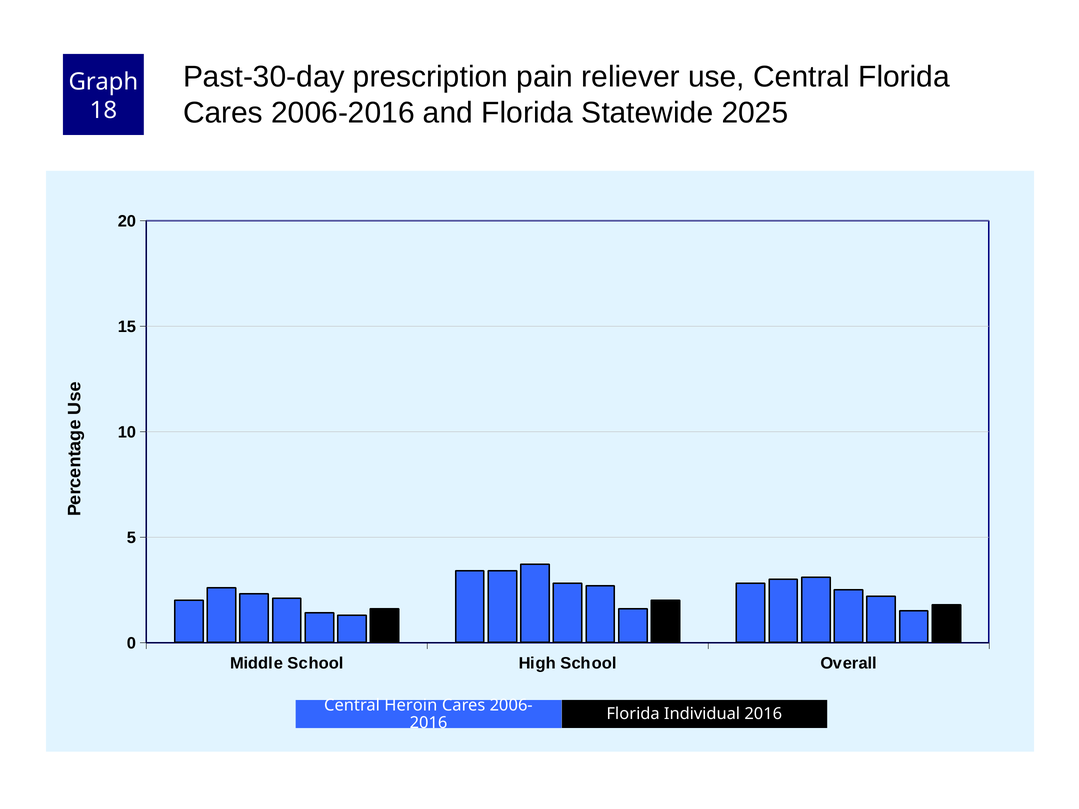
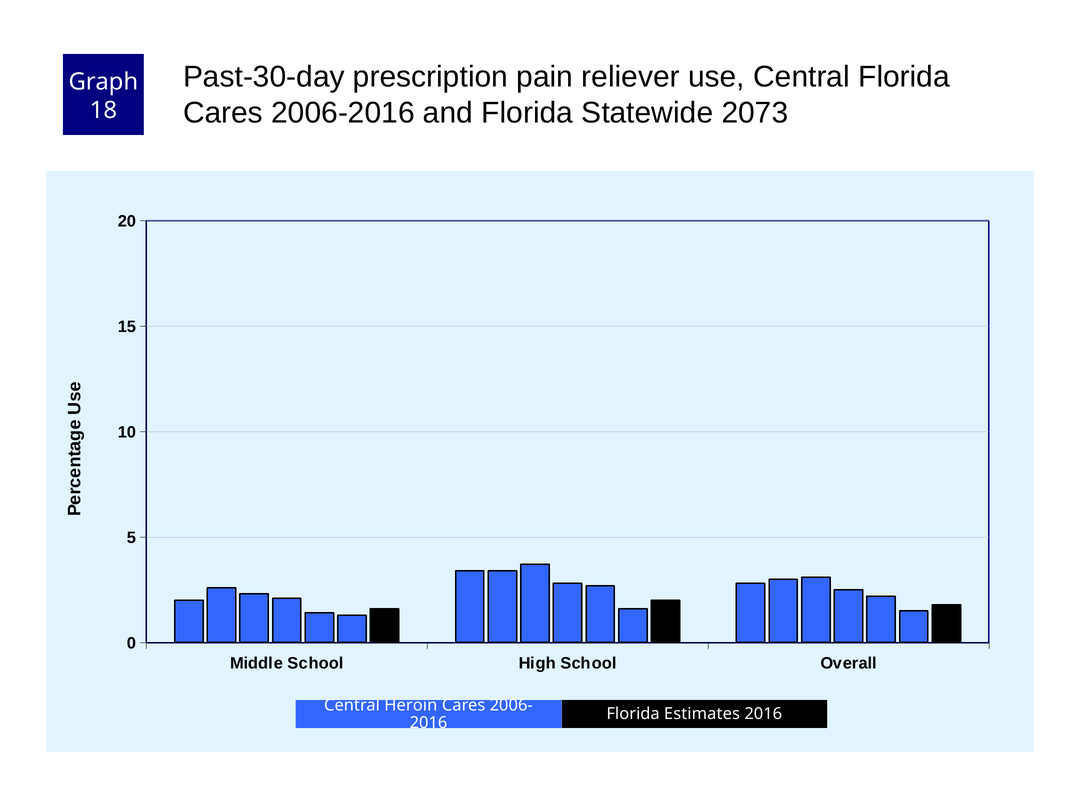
2025: 2025 -> 2073 (755, 113)
Individual: Individual -> Estimates (702, 714)
